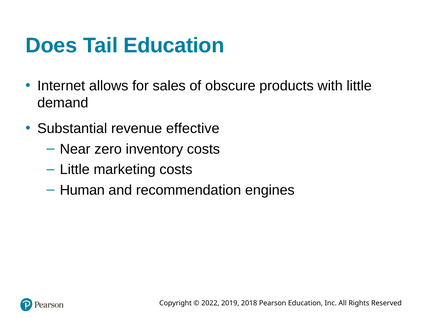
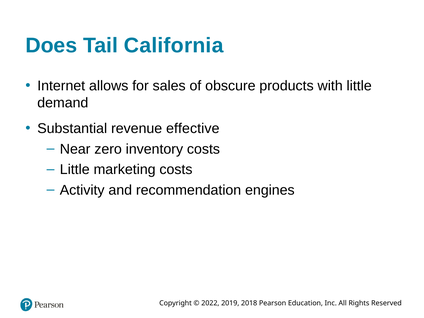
Tail Education: Education -> California (174, 45)
Human: Human -> Activity (82, 190)
